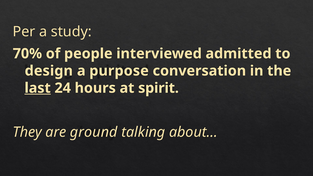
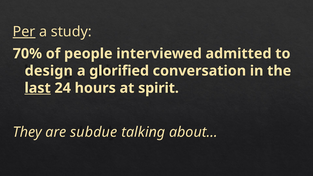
Per underline: none -> present (24, 32)
purpose: purpose -> glorified (119, 71)
ground: ground -> subdue (94, 132)
